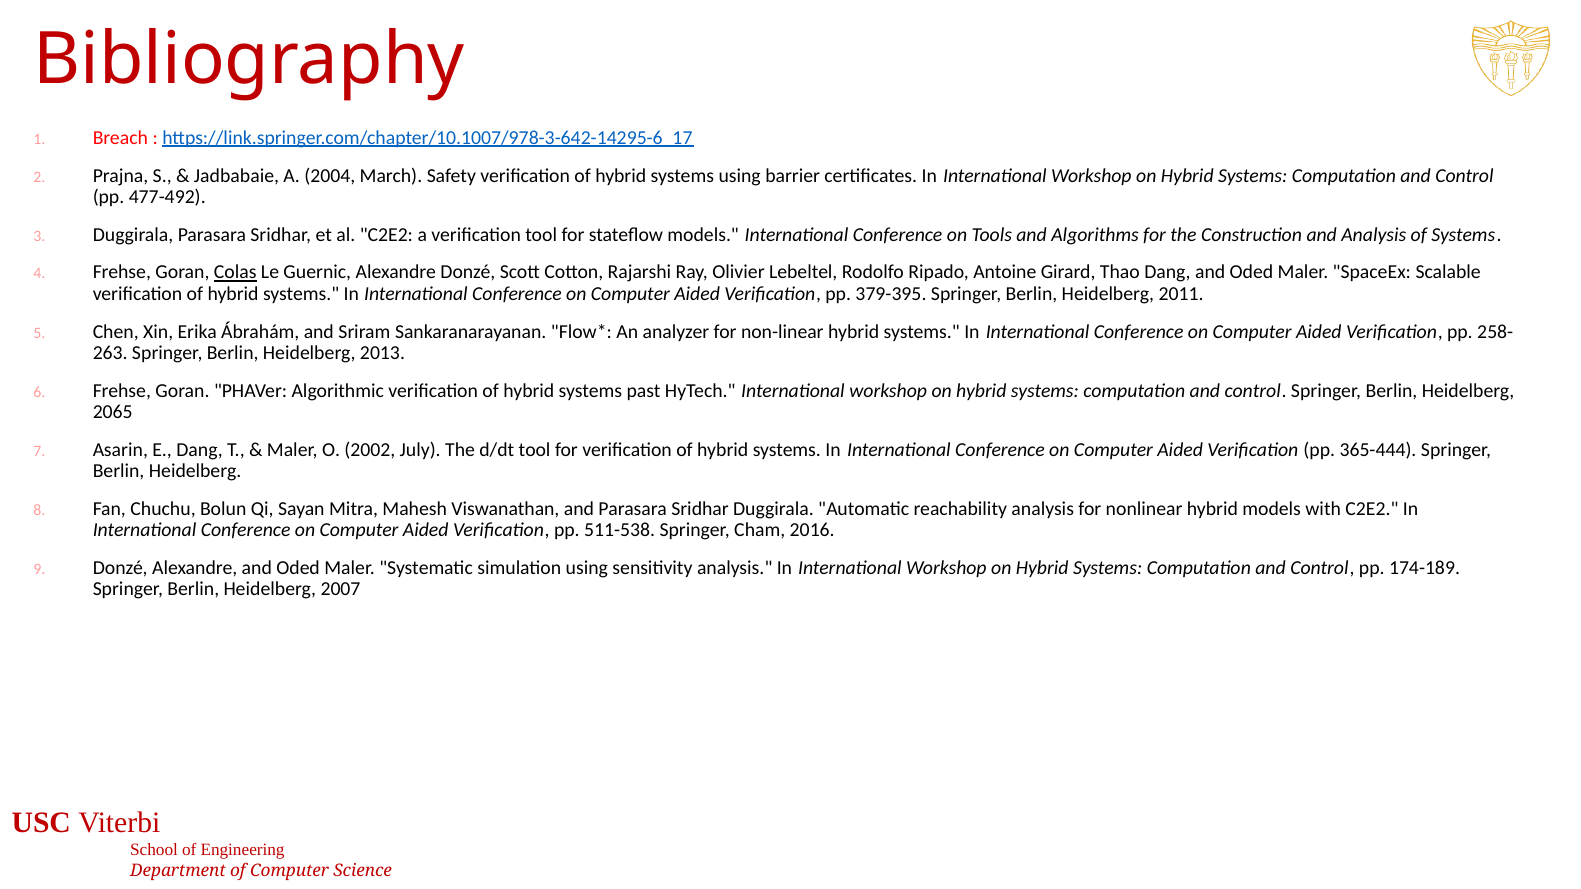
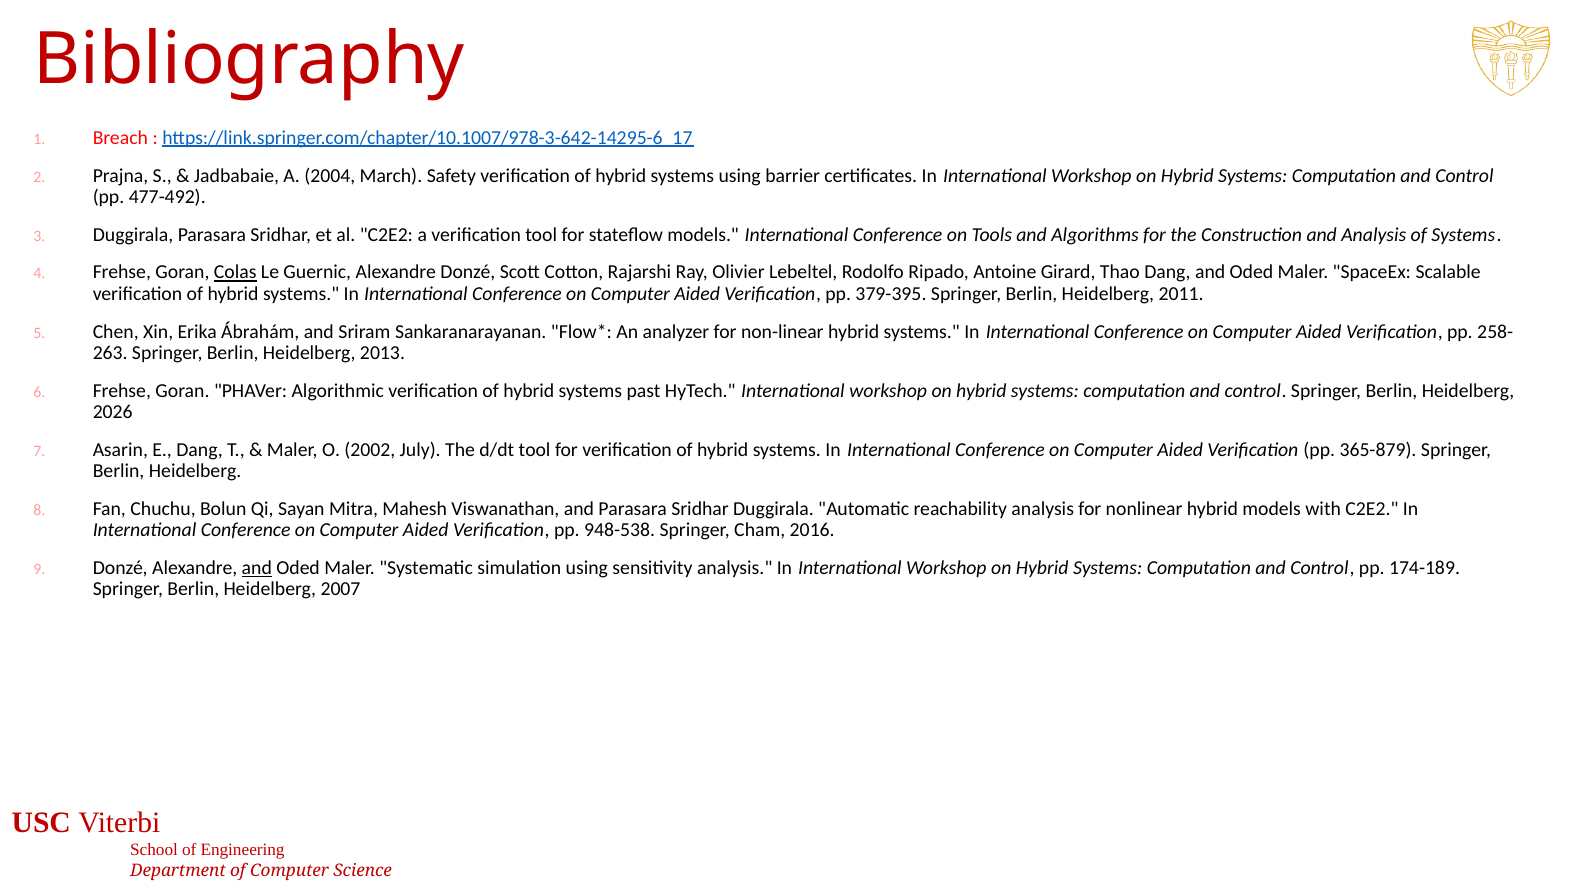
2065: 2065 -> 2026 (113, 412)
365-444: 365-444 -> 365-879 (1378, 450)
511-538: 511-538 -> 948-538 (620, 530)
and underline: none -> present (257, 568)
